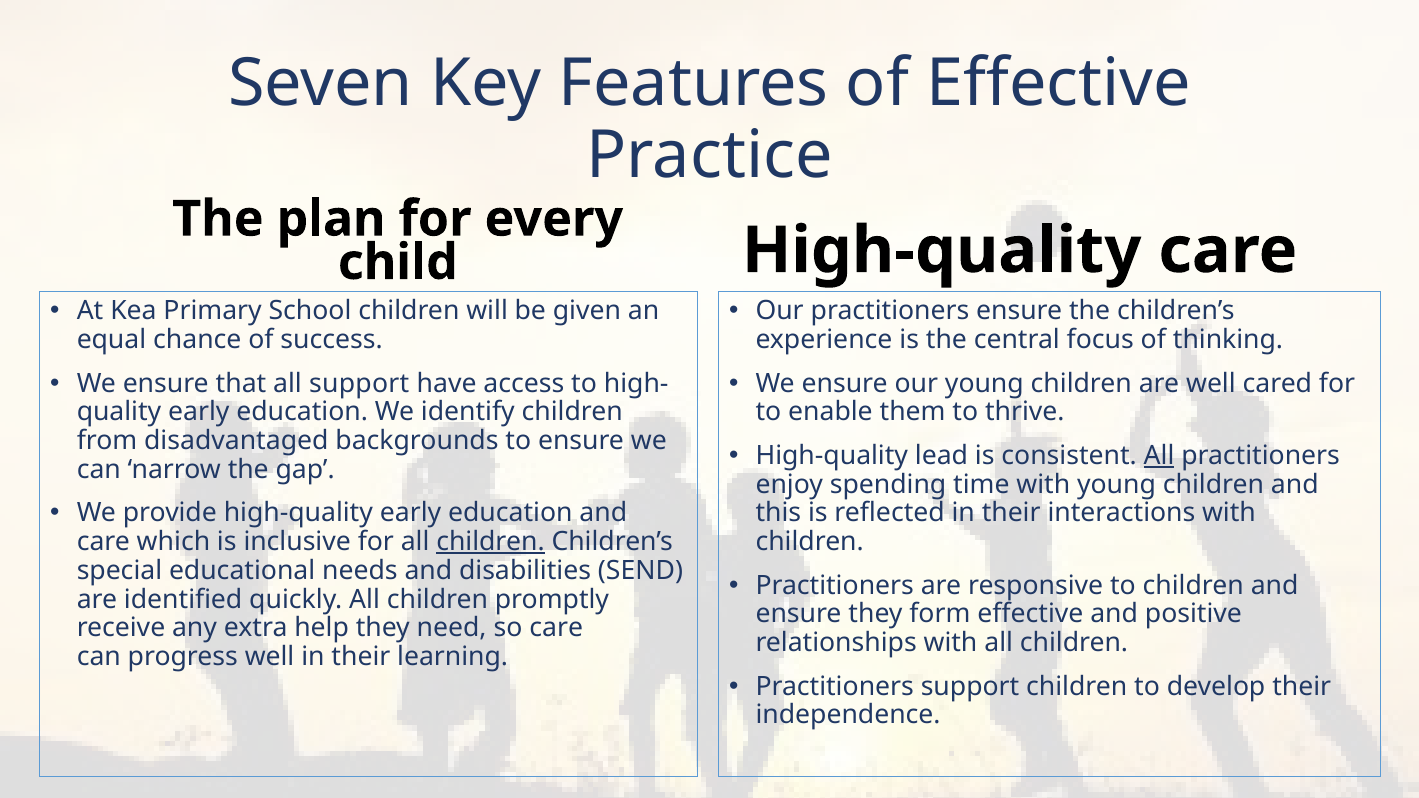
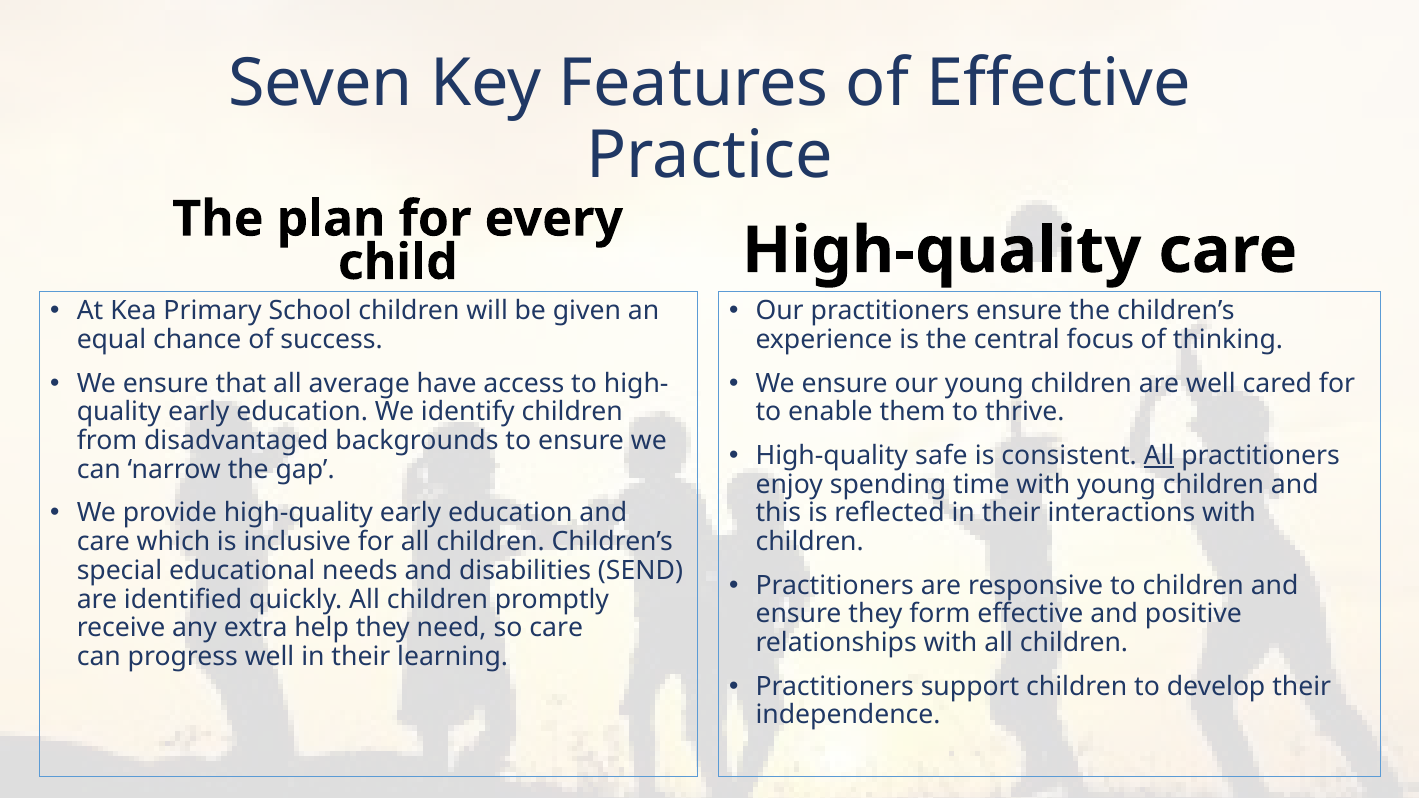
all support: support -> average (359, 383)
lead: lead -> safe (941, 456)
children underline: present -> none (491, 542)
